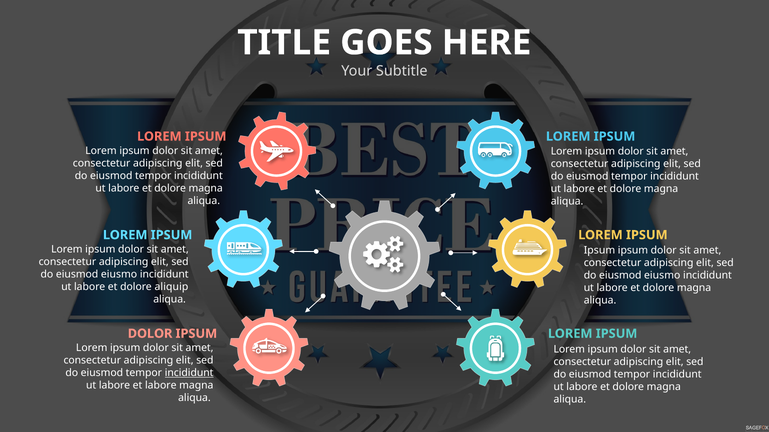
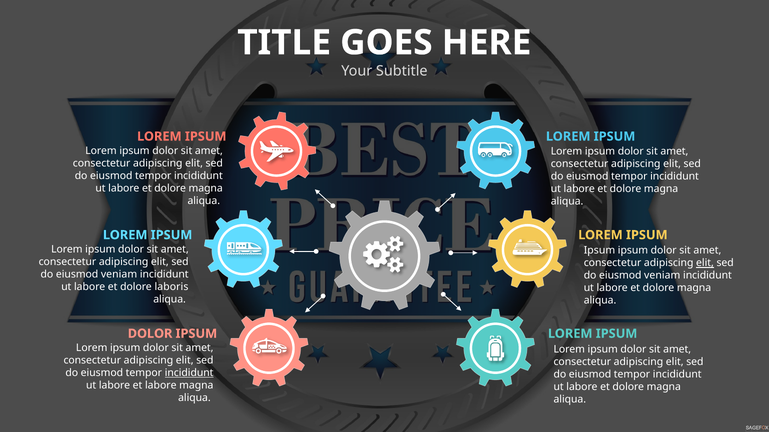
elit underline: none -> present (705, 263)
eiusmo: eiusmo -> veniam (119, 275)
eiusmo: eiusmo -> veniam (662, 276)
aliquip: aliquip -> laboris (171, 287)
